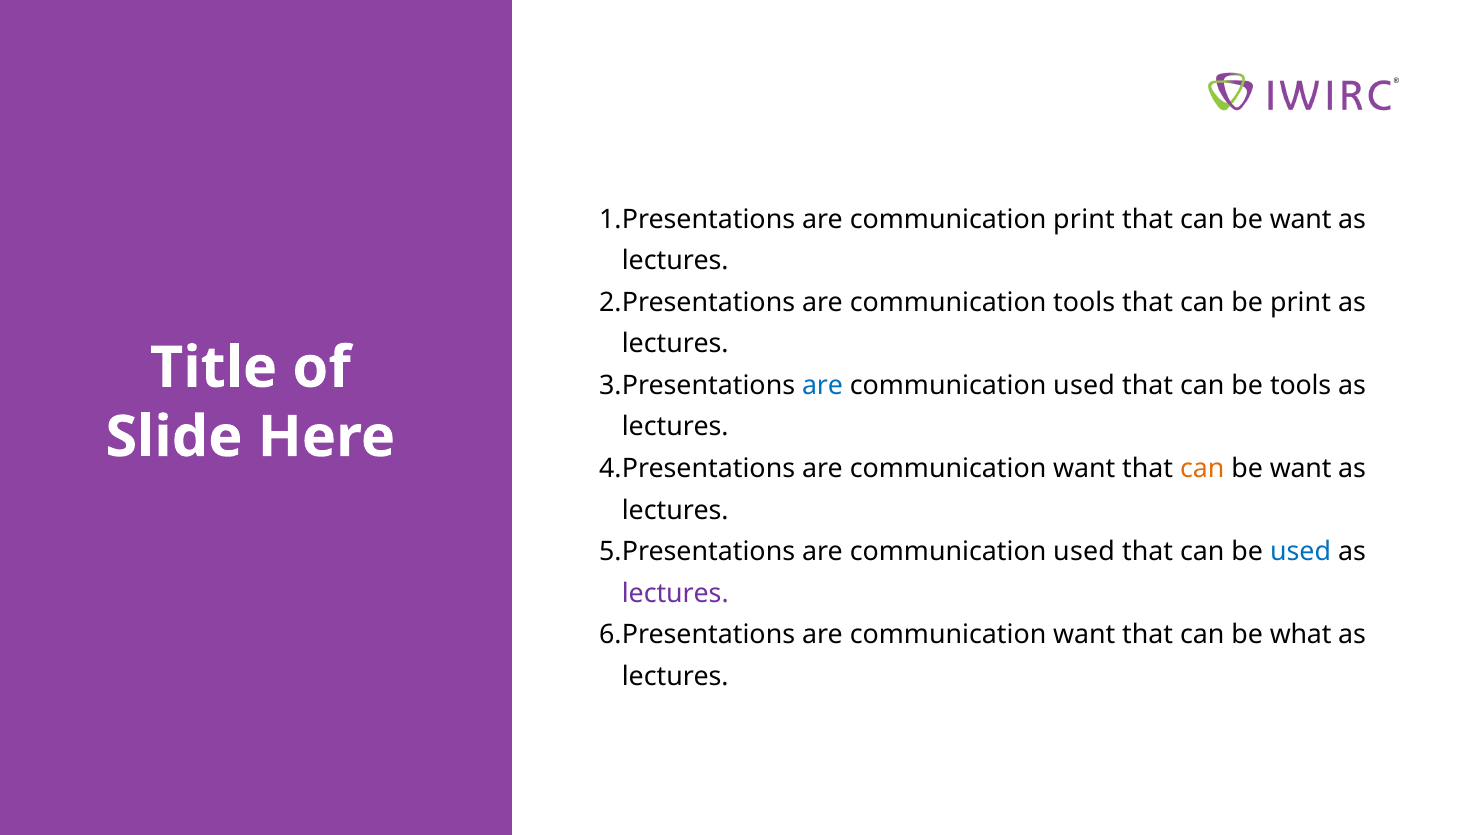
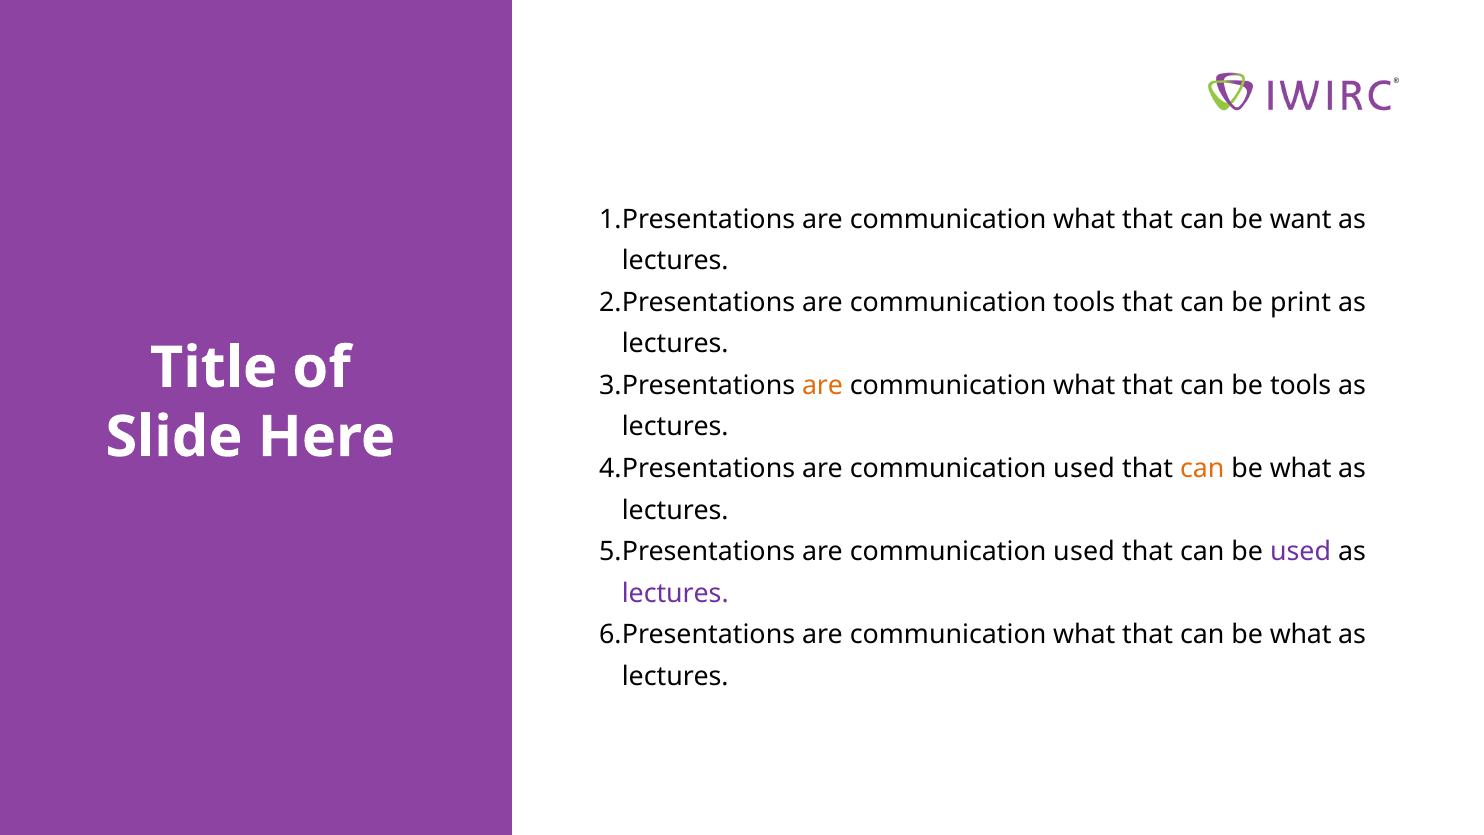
print: print -> what (1084, 219)
are colour: blue -> orange (823, 385)
used: used -> what (1084, 385)
want: want -> used (1084, 469)
want: want -> what (1301, 469)
used colour: blue -> purple (1301, 552)
want: want -> what (1084, 635)
